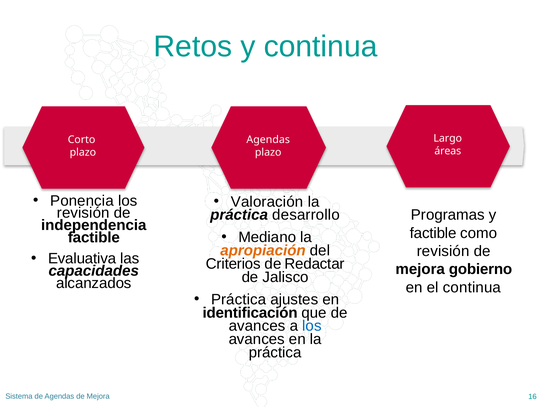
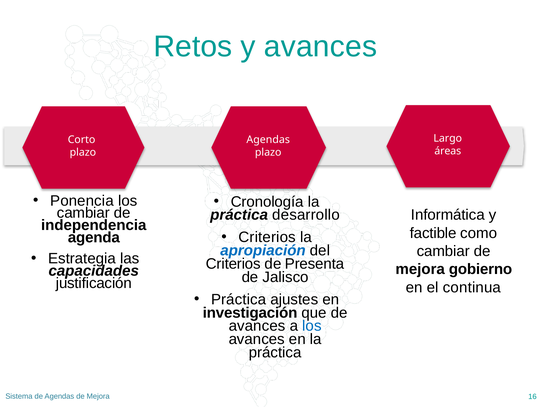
y continua: continua -> avances (321, 47)
Valoración: Valoración -> Cronología (267, 202)
revisión: revisión -> cambiar (83, 213)
Programas: Programas -> Informática (448, 215)
Mediano: Mediano -> Criterios (267, 237)
factible: factible -> agenda (94, 237)
apropiación colour: orange -> blue (263, 250)
revisión: revisión -> cambiar (443, 251)
Evaluativa: Evaluativa -> Estrategia (82, 258)
Redactar: Redactar -> Presenta (315, 264)
alcanzados: alcanzados -> justificación (94, 283)
identificación: identificación -> investigación (250, 312)
